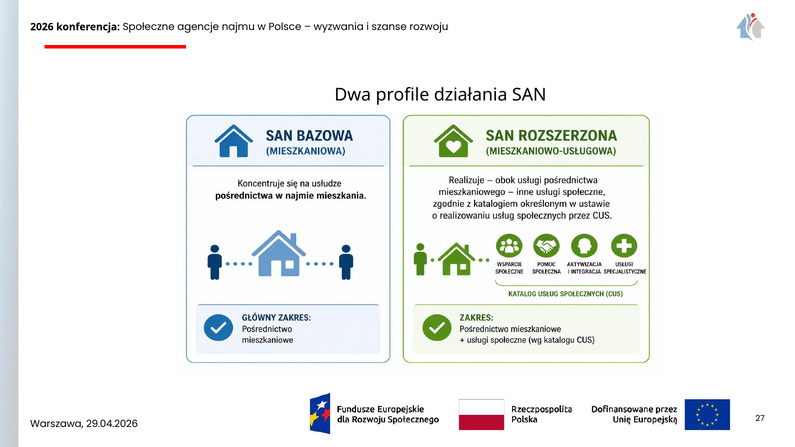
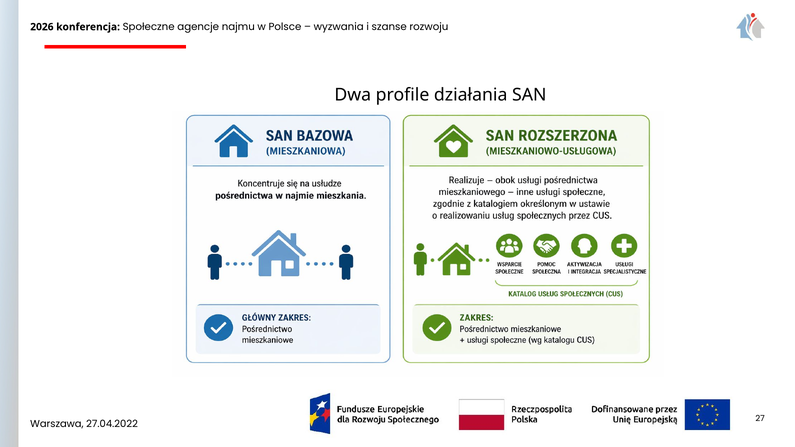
29.04.2026: 29.04.2026 -> 27.04.2022 (112, 424)
